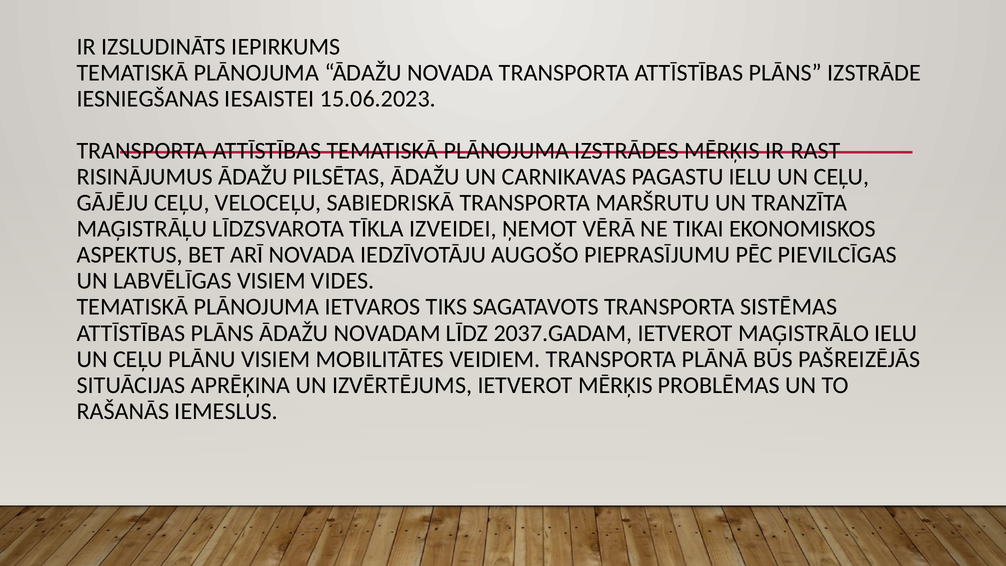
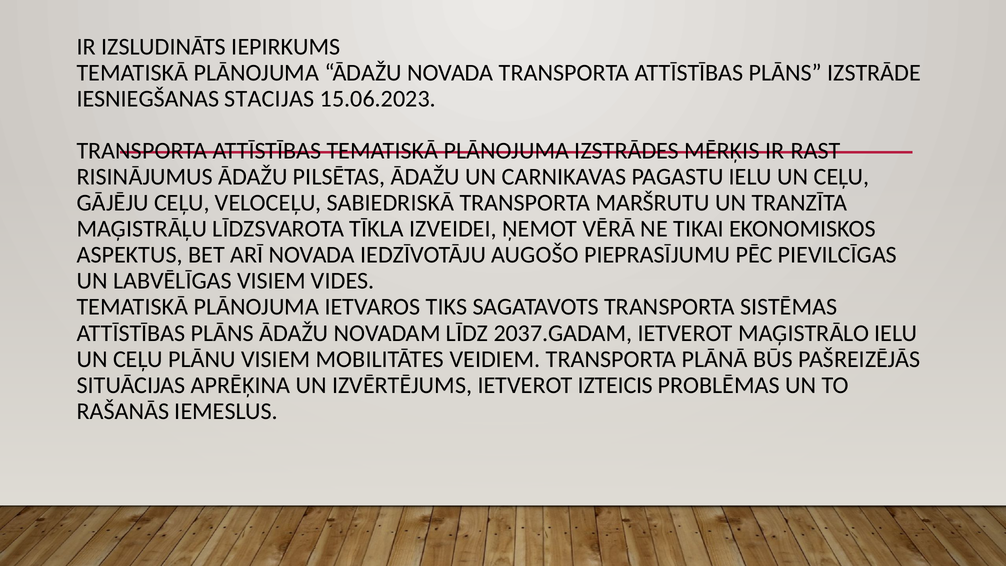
IESAISTEI: IESAISTEI -> STACIJAS (269, 99)
IETVEROT MĒRĶIS: MĒRĶIS -> IZTEICIS (615, 385)
